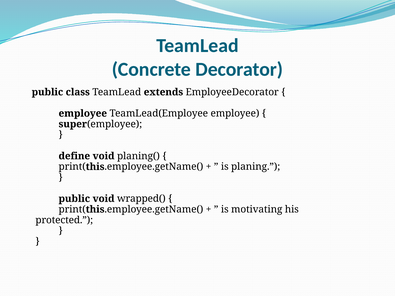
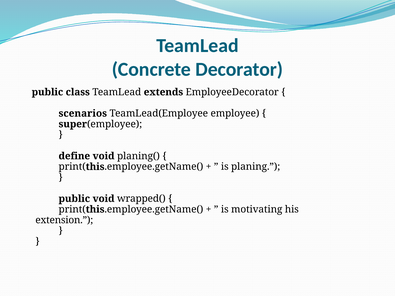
employee: employee -> scenarios (83, 113)
protected: protected -> extension (64, 220)
